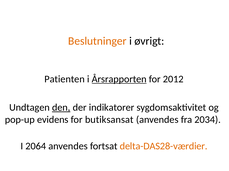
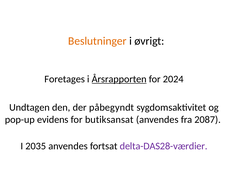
Patienten: Patienten -> Foretages (65, 79)
2012: 2012 -> 2024 (173, 79)
den underline: present -> none (61, 108)
indikatorer: indikatorer -> påbegyndt (112, 108)
2034: 2034 -> 2087 (208, 120)
2064: 2064 -> 2035 (36, 147)
delta-DAS28-værdier colour: orange -> purple (164, 147)
